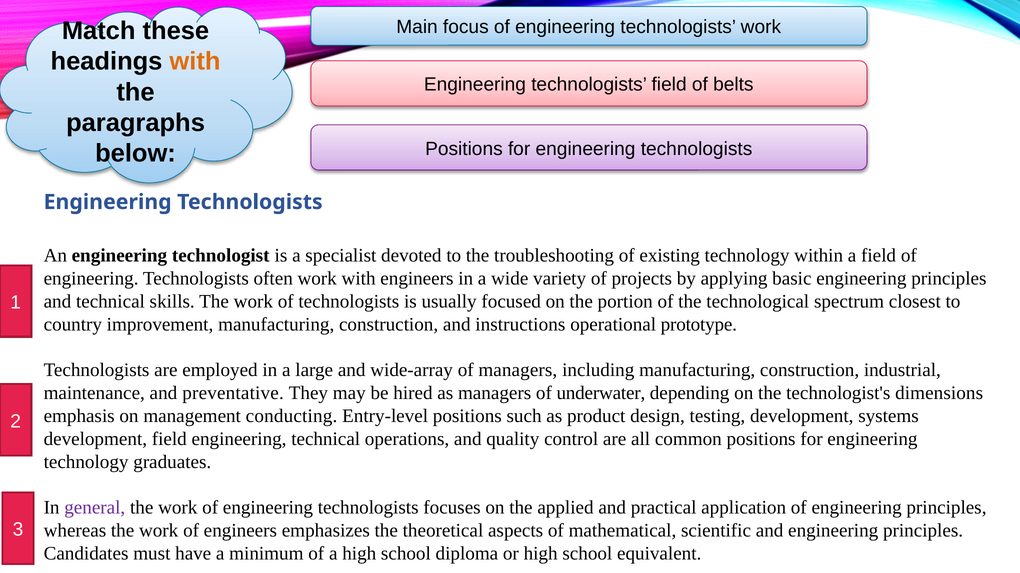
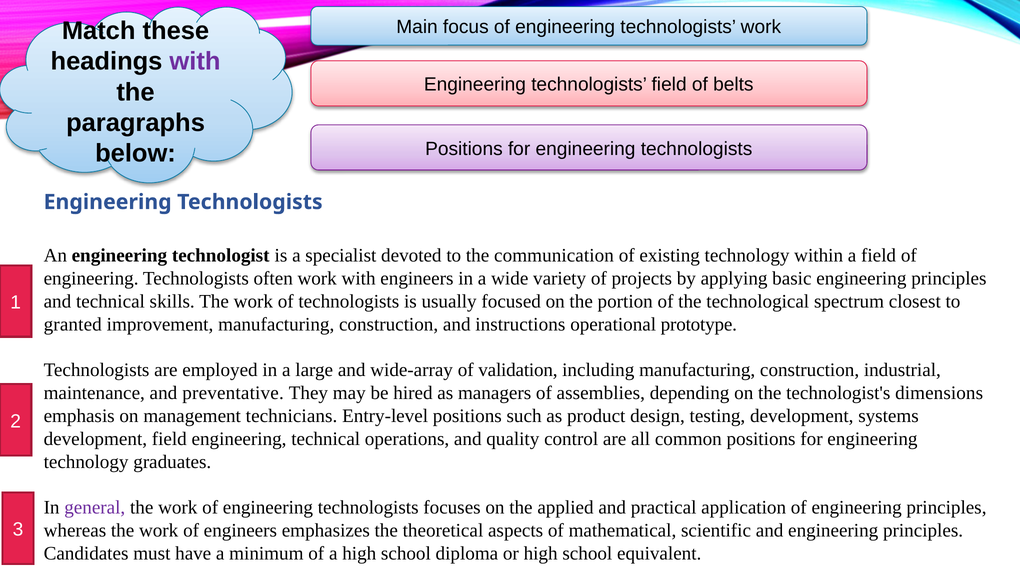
with colour: orange -> purple (195, 62)
troubleshooting: troubleshooting -> communication (554, 256)
country: country -> granted (73, 325)
of managers: managers -> validation (518, 371)
underwater: underwater -> assemblies (601, 394)
conducting: conducting -> technicians (292, 416)
